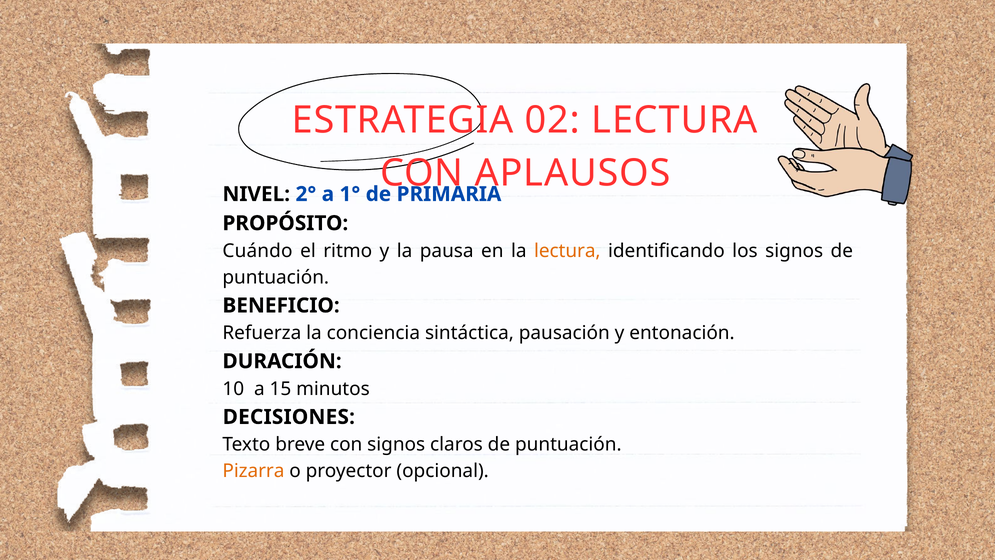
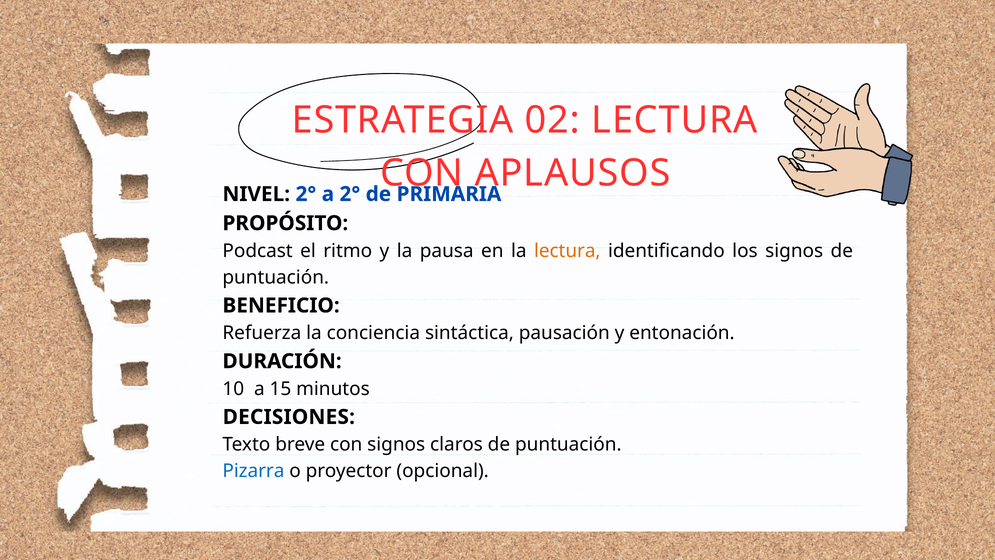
a 1°: 1° -> 2° (350, 194)
Cuándo: Cuándo -> Podcast (258, 251)
Pizarra colour: orange -> blue (253, 471)
